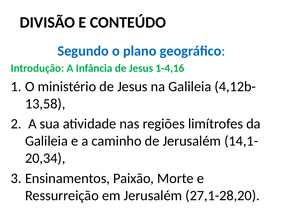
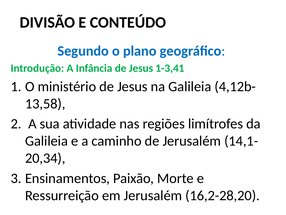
1-4,16: 1-4,16 -> 1-3,41 (170, 68)
27,1-28,20: 27,1-28,20 -> 16,2-28,20 (223, 195)
